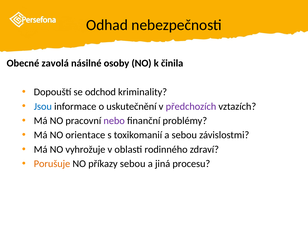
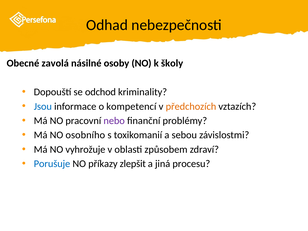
činila: činila -> školy (172, 63)
uskutečnění: uskutečnění -> kompetencí (131, 106)
předchozích colour: purple -> orange (191, 106)
orientace: orientace -> osobního (85, 135)
rodinného: rodinného -> způsobem (166, 149)
Porušuje colour: orange -> blue (52, 164)
příkazy sebou: sebou -> zlepšit (133, 164)
